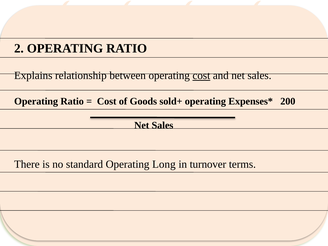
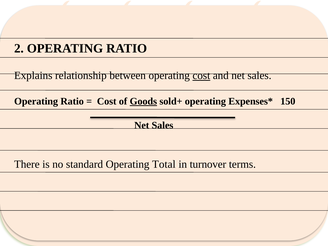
Goods underline: none -> present (143, 101)
200: 200 -> 150 (288, 101)
Long: Long -> Total (164, 164)
